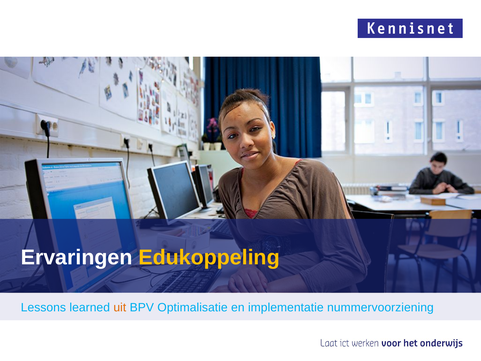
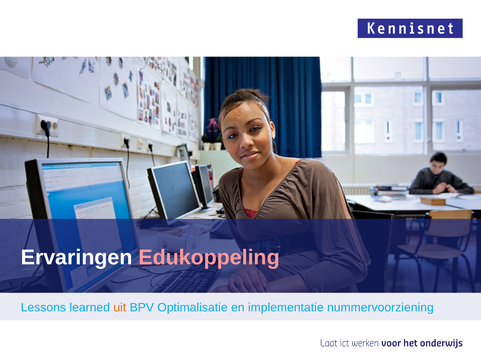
Edukoppeling colour: yellow -> pink (209, 257)
